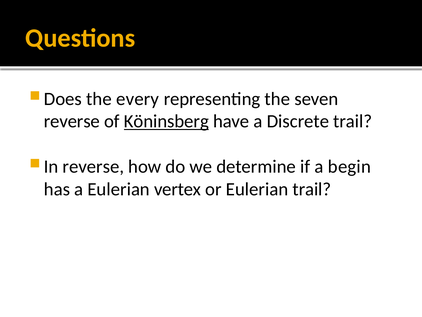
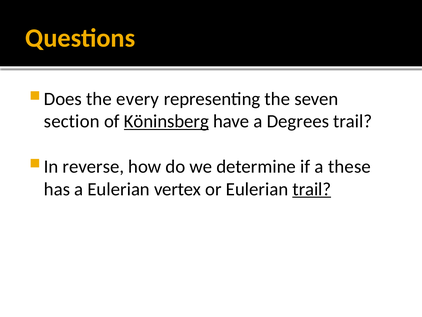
reverse: reverse -> section (72, 121)
Discrete: Discrete -> Degrees (298, 121)
begin: begin -> these (349, 166)
trail underline: none -> present (312, 189)
